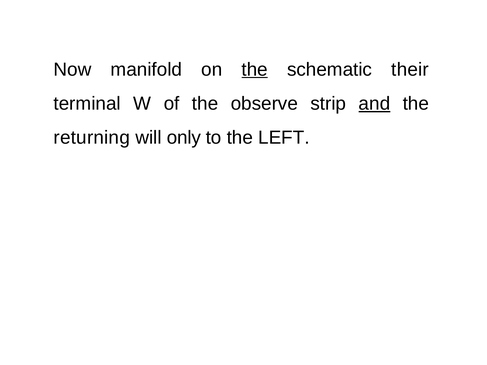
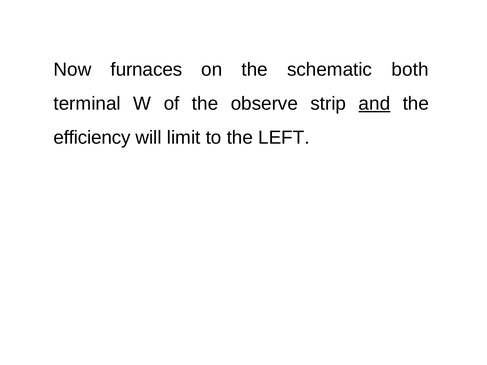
manifold: manifold -> furnaces (146, 69)
the underline: present -> none (255, 69)
their: their -> both (410, 69)
returning: returning -> efficiency (92, 138)
only: only -> limit (184, 138)
